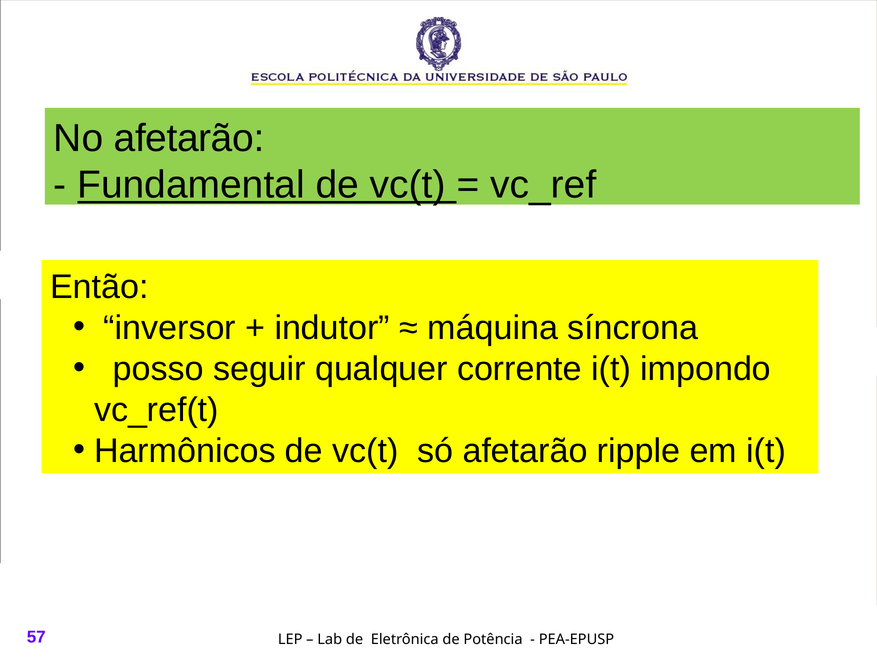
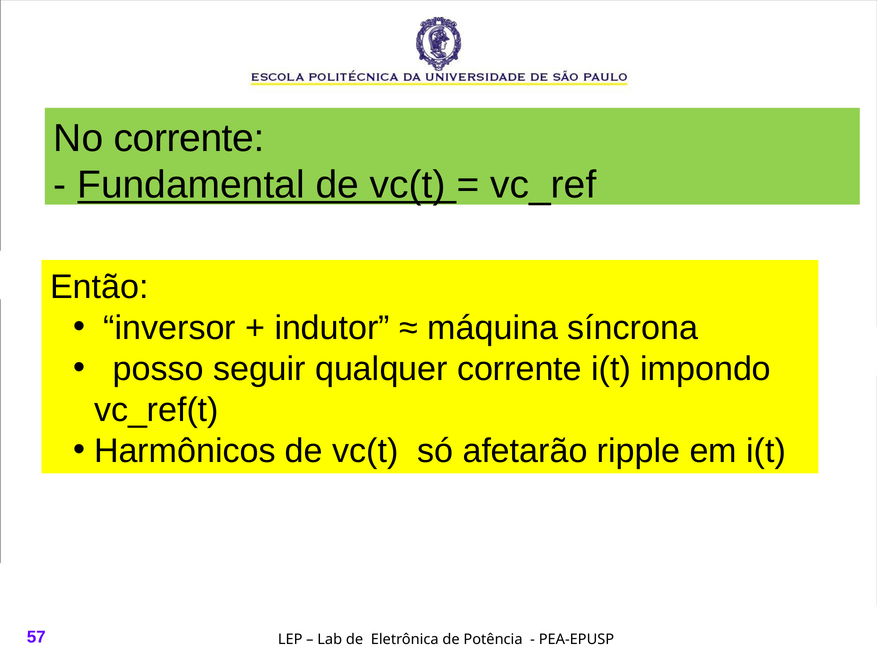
No afetarão: afetarão -> corrente (189, 138)
